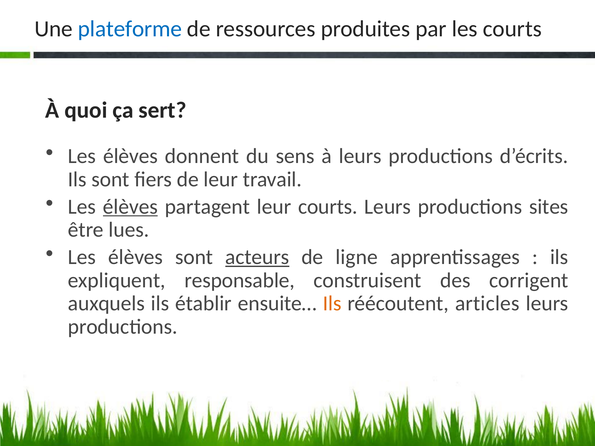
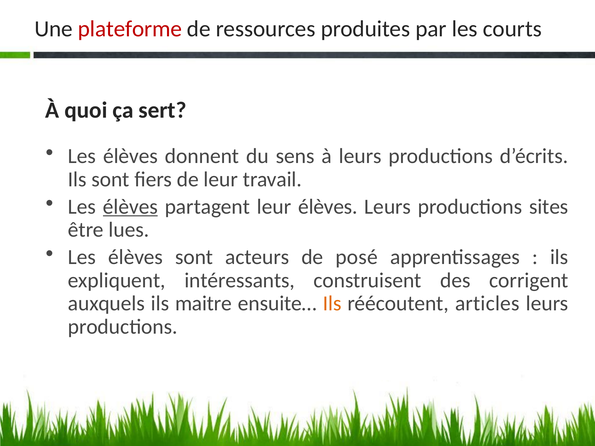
plateforme colour: blue -> red (130, 29)
leur courts: courts -> élèves (328, 207)
acteurs underline: present -> none (257, 257)
ligne: ligne -> posé (357, 257)
responsable: responsable -> intéressants (240, 280)
établir: établir -> maitre (203, 304)
